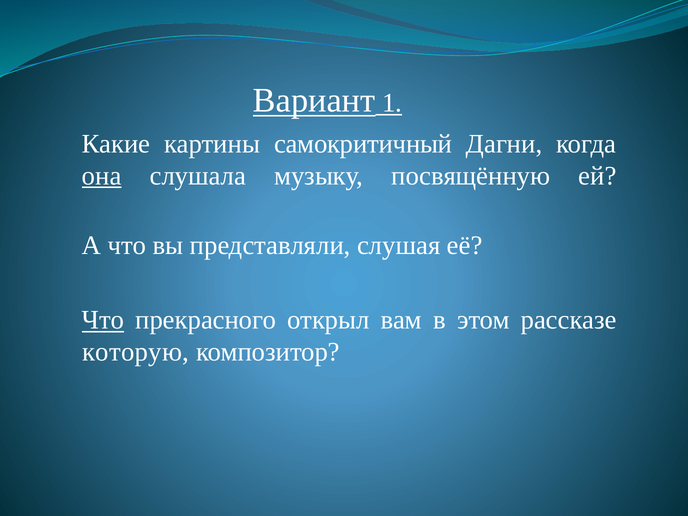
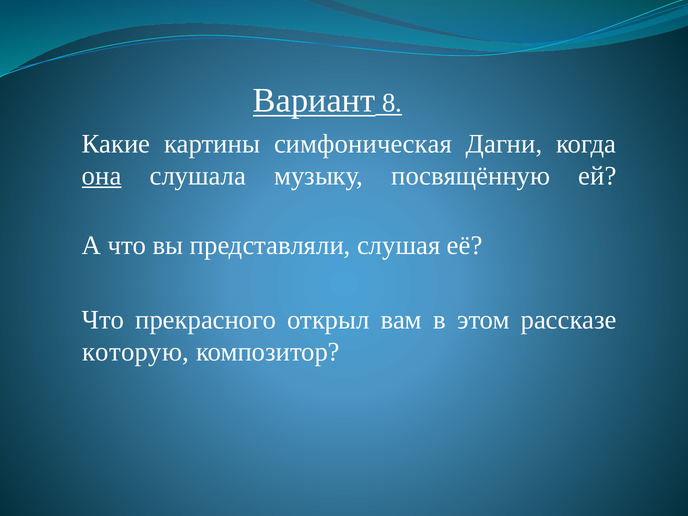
1: 1 -> 8 (392, 103)
самокритичный: самокритичный -> симфоническая (363, 144)
Что underline: present -> none (103, 320)
